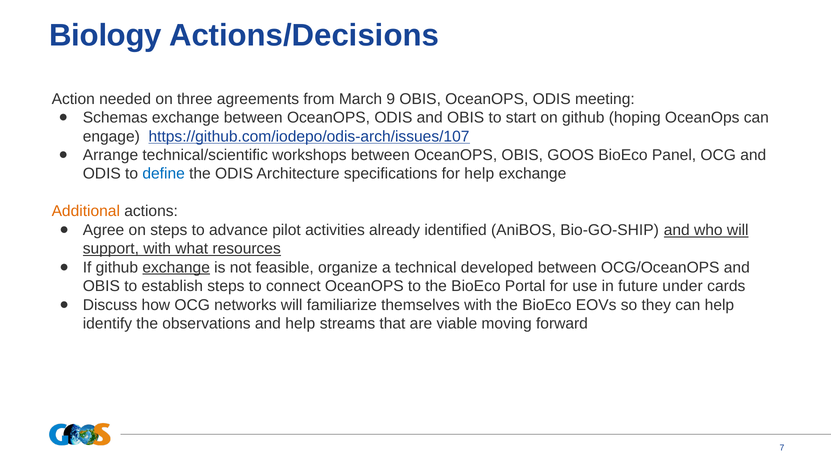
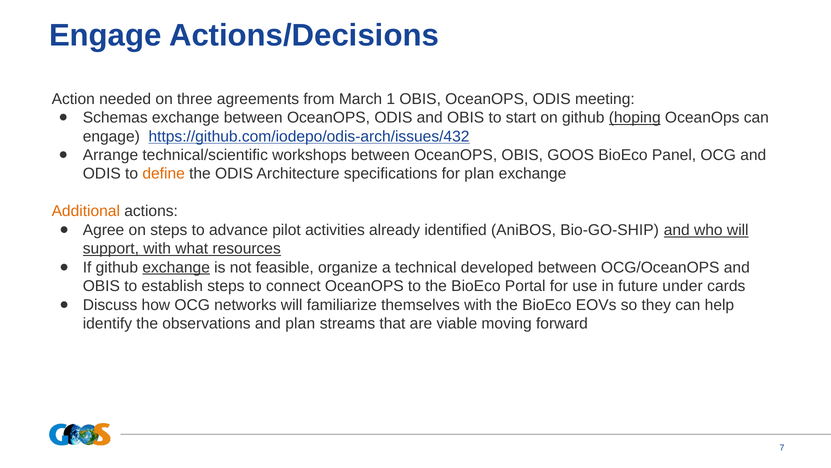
Biology: Biology -> Engage (105, 36)
9: 9 -> 1 (391, 99)
hoping underline: none -> present (635, 118)
https://github.com/iodepo/odis-arch/issues/107: https://github.com/iodepo/odis-arch/issues/107 -> https://github.com/iodepo/odis-arch/issues/432 (309, 136)
define colour: blue -> orange (164, 174)
for help: help -> plan (479, 174)
and help: help -> plan (300, 323)
